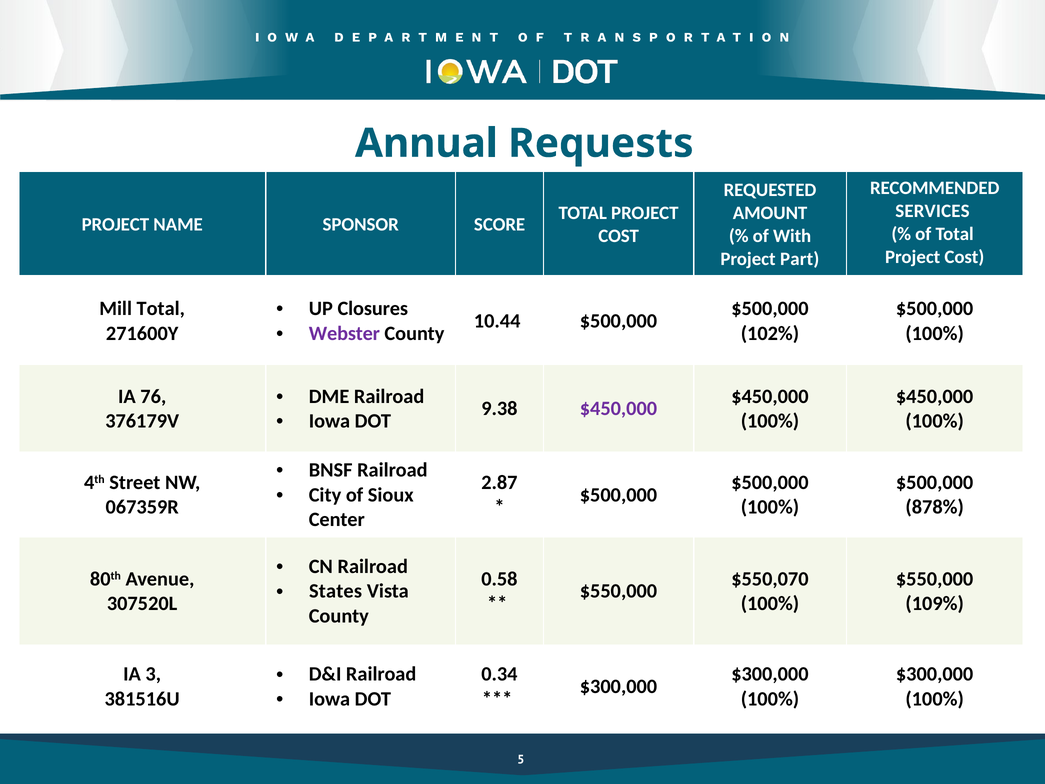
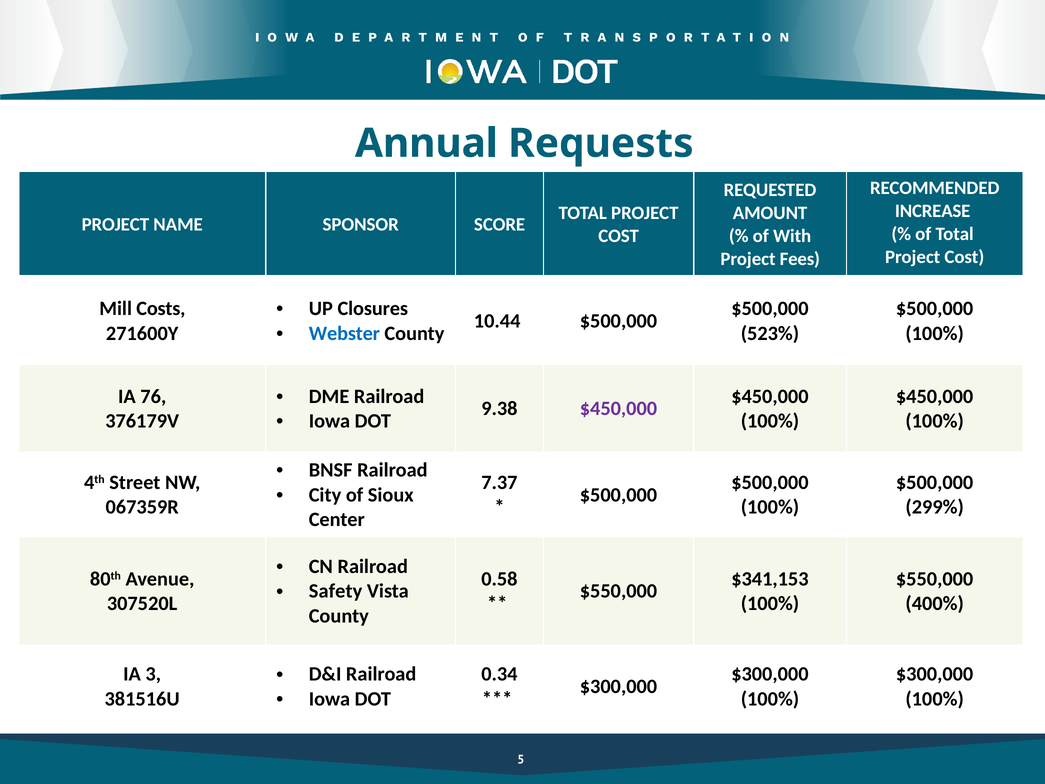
SERVICES: SERVICES -> INCREASE (933, 211)
Part: Part -> Fees (800, 259)
Mill Total: Total -> Costs (161, 309)
Webster colour: purple -> blue (344, 333)
102%: 102% -> 523% (770, 333)
2.87: 2.87 -> 7.37 (499, 482)
878%: 878% -> 299% (935, 507)
$550,070: $550,070 -> $341,153 (770, 579)
States: States -> Safety (336, 591)
109%: 109% -> 400% (935, 603)
